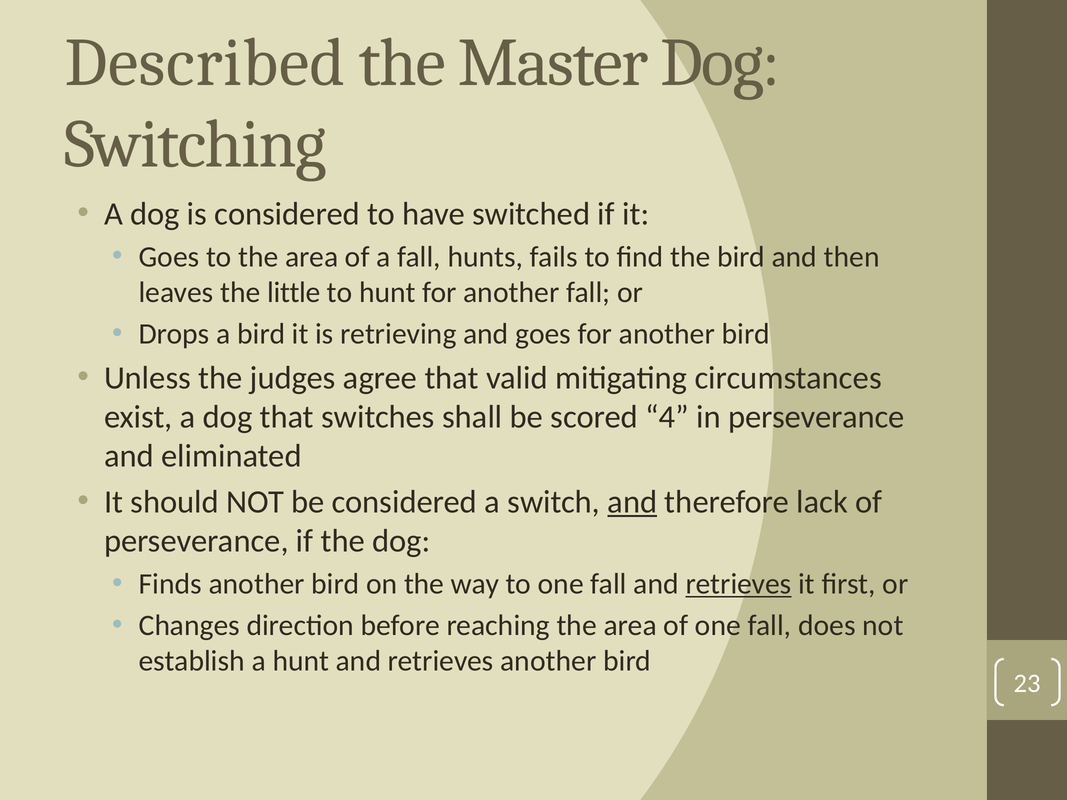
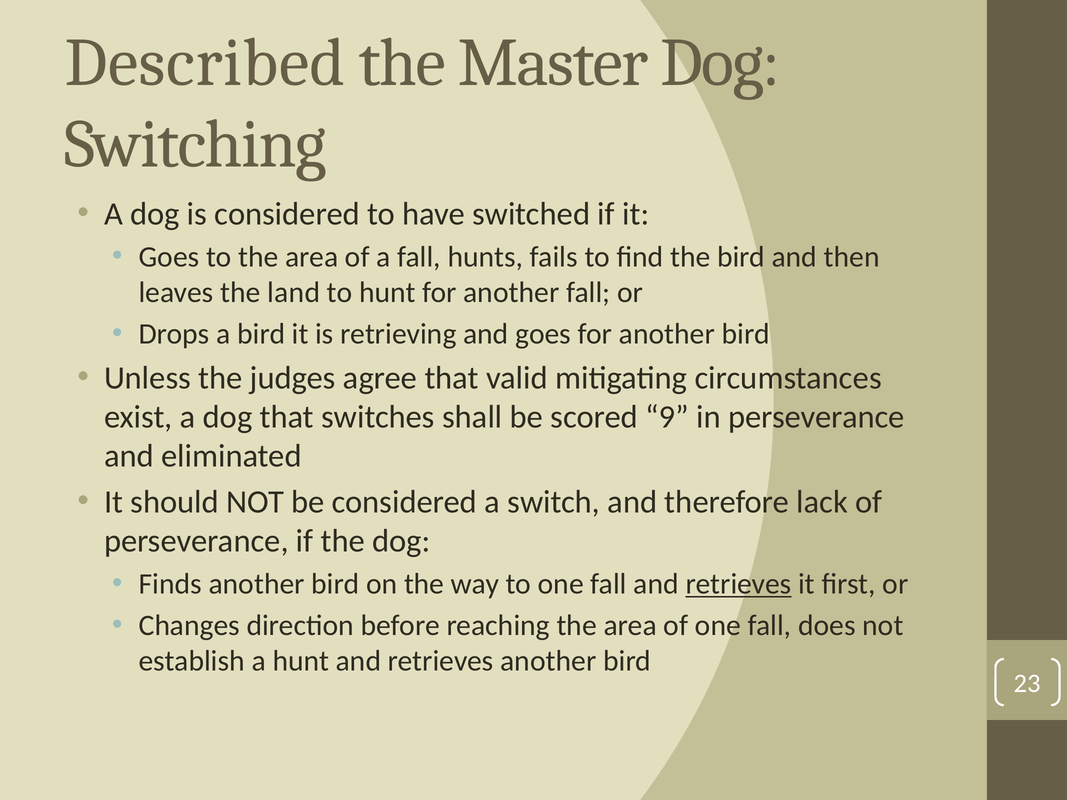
little: little -> land (294, 293)
4: 4 -> 9 (667, 417)
and underline: present -> none (632, 502)
